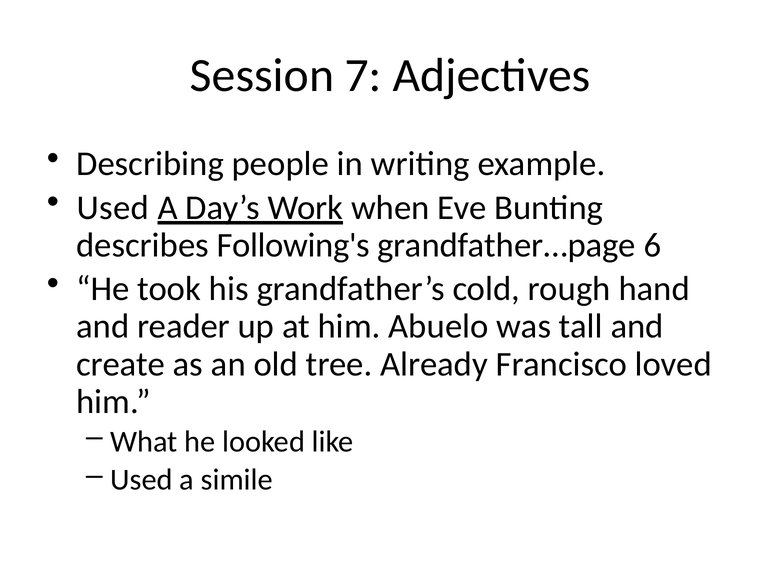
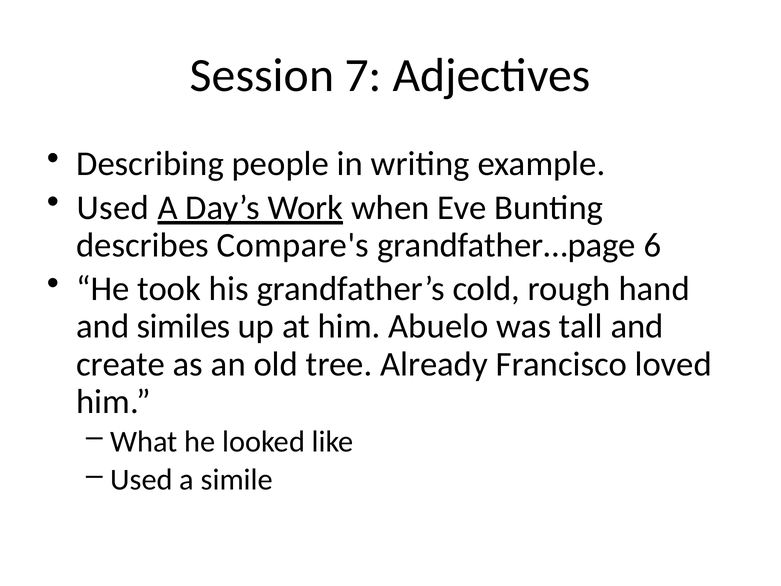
Following's: Following's -> Compare's (293, 245)
reader: reader -> similes (184, 326)
